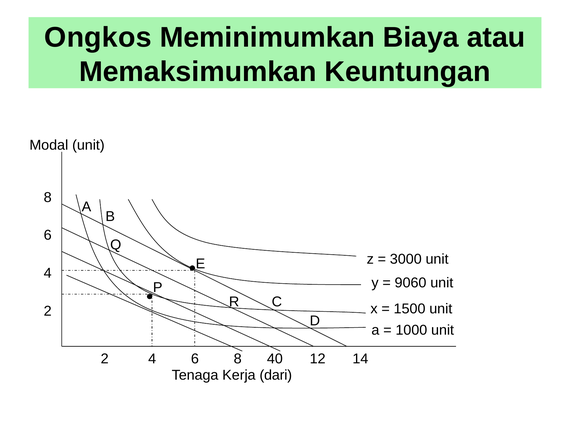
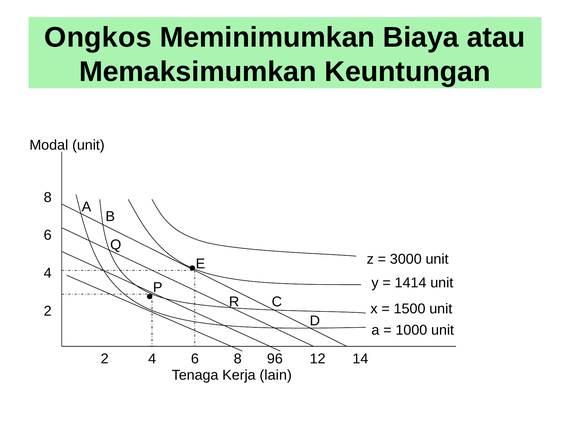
9060: 9060 -> 1414 (411, 283)
40: 40 -> 96 (275, 359)
dari: dari -> lain (276, 376)
